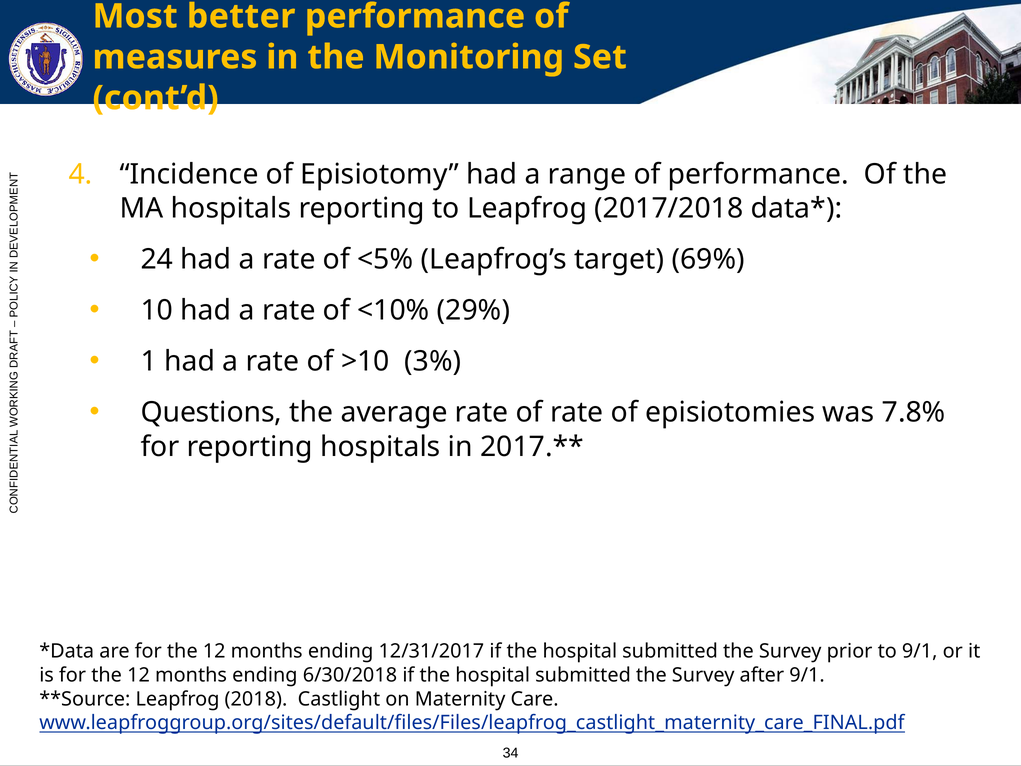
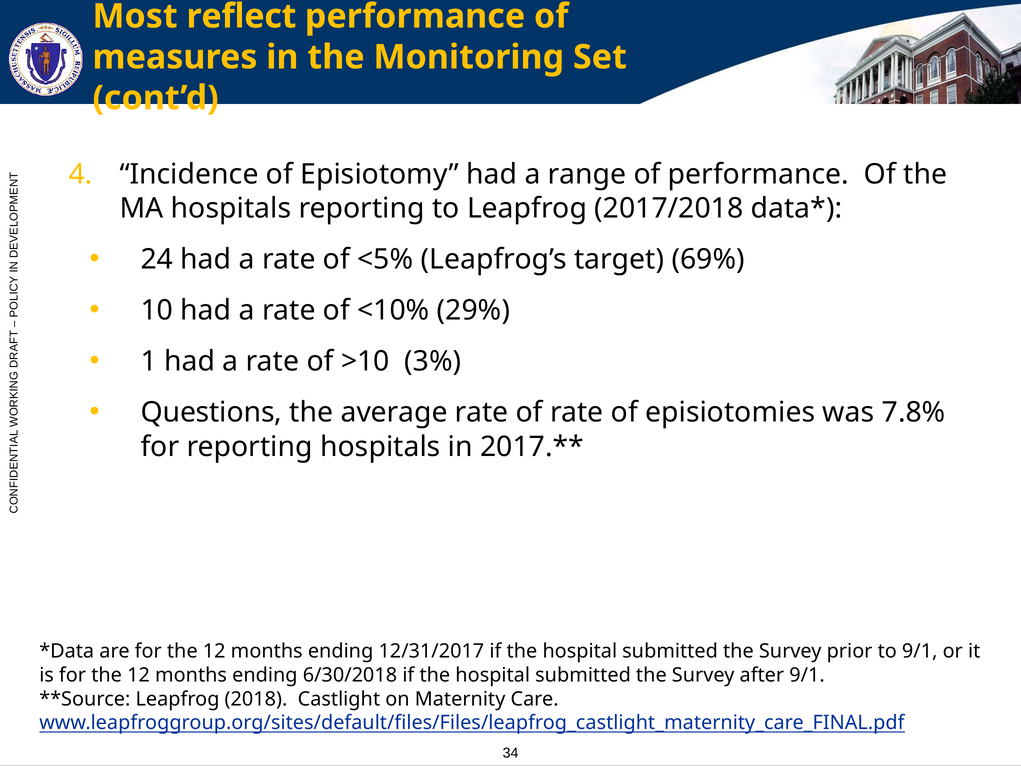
better: better -> reflect (241, 16)
